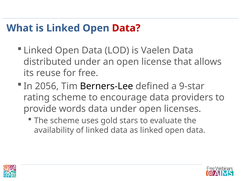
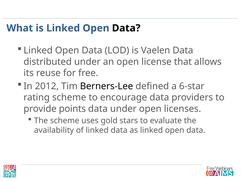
Data colour: red -> black (126, 28)
2056: 2056 -> 2012 (47, 86)
9-star: 9-star -> 6-star (192, 86)
words: words -> points (72, 109)
